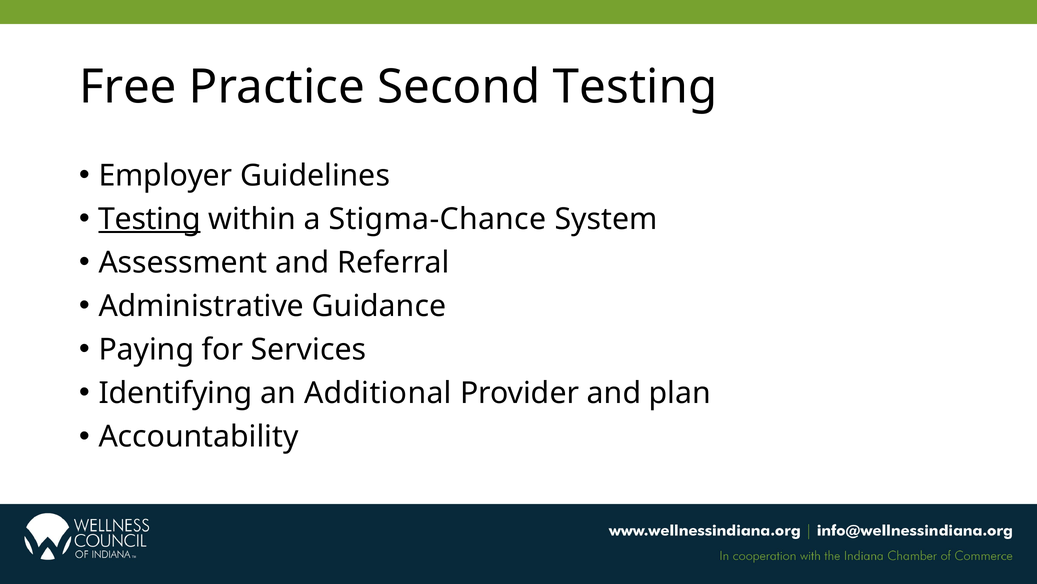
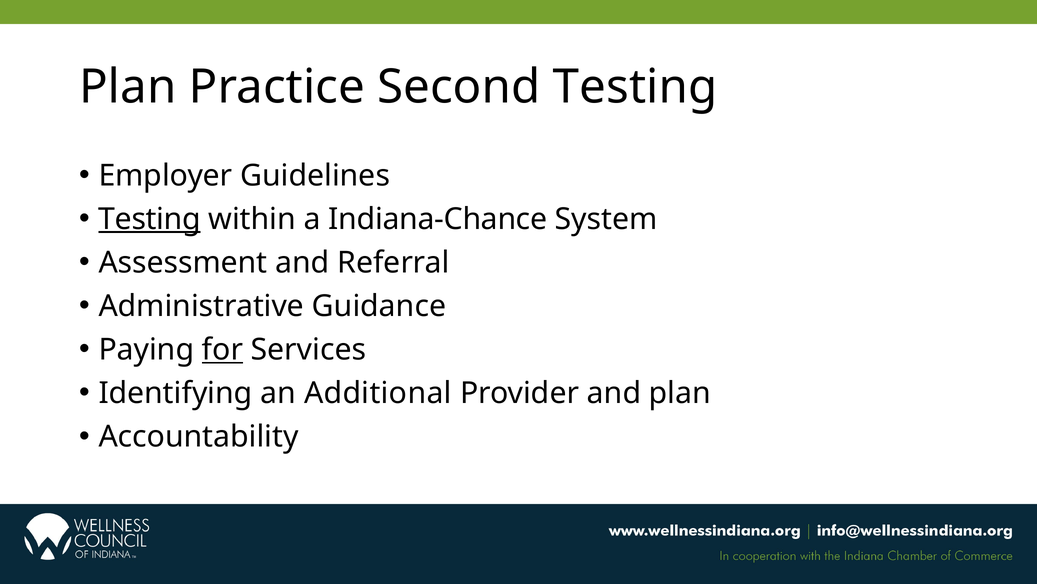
Free: Free -> Plan (128, 87)
Stigma-Chance: Stigma-Chance -> Indiana-Chance (438, 219)
for underline: none -> present (222, 349)
